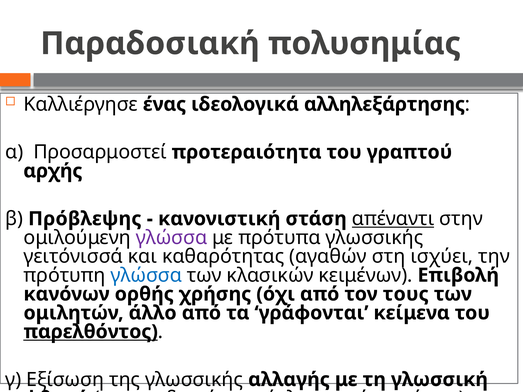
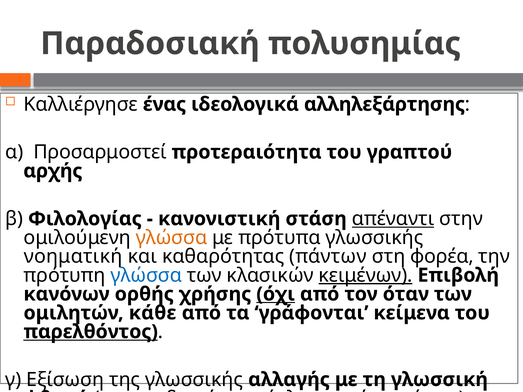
Πρόβλεψης: Πρόβλεψης -> Φιλολογίας (85, 219)
γλώσσα colour: purple -> orange (172, 238)
γειτόνισσά: γειτόνισσά -> νοηματική (73, 257)
αγαθών: αγαθών -> πάντων (328, 257)
ισχύει: ισχύει -> φορέα (442, 257)
κειμένων underline: none -> present (365, 275)
όχι underline: none -> present (276, 294)
τους: τους -> όταν (406, 294)
άλλο: άλλο -> κάθε (153, 313)
